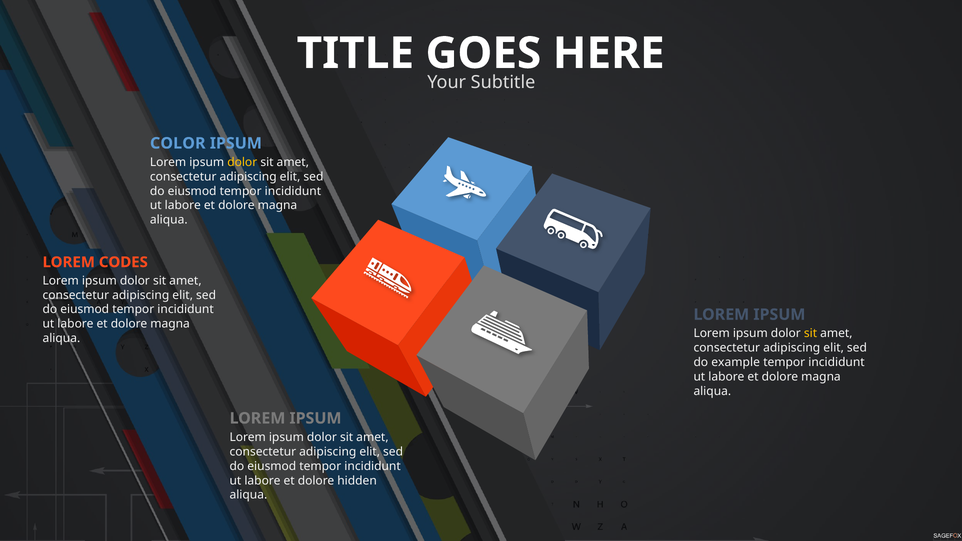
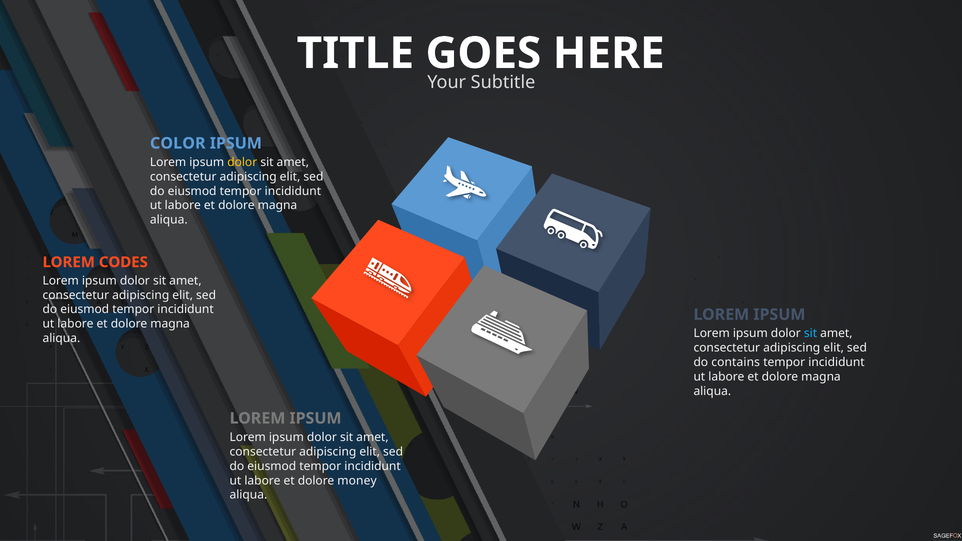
sit colour: yellow -> light blue (811, 334)
example: example -> contains (736, 362)
hidden: hidden -> money (357, 481)
